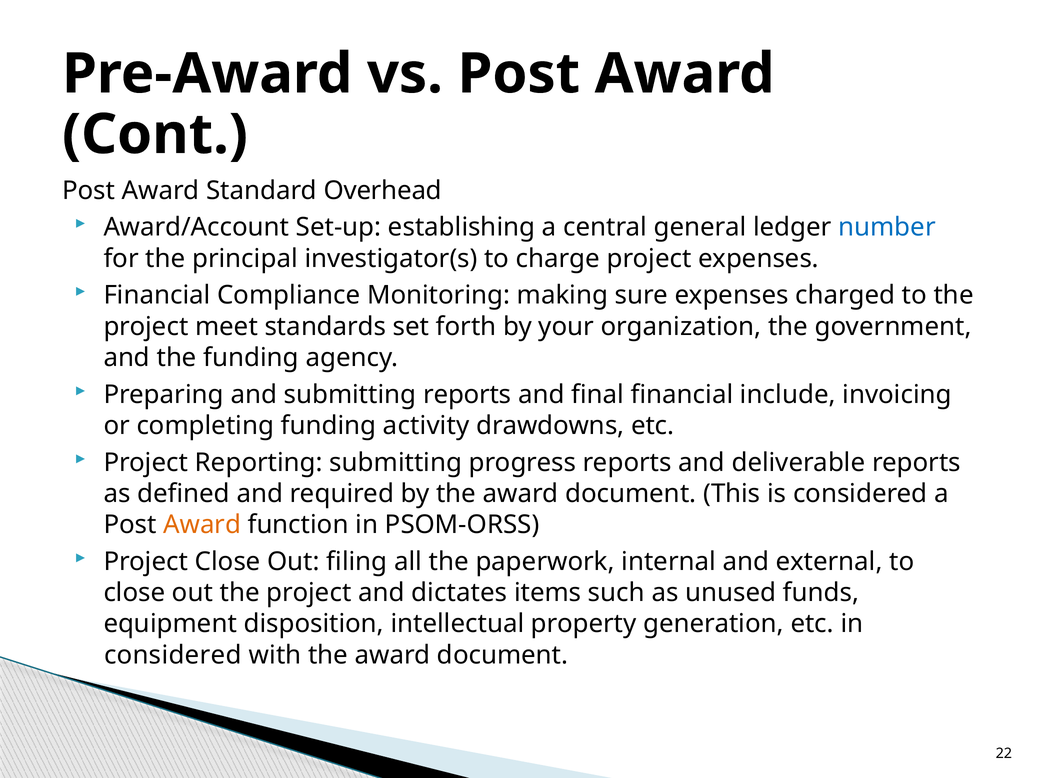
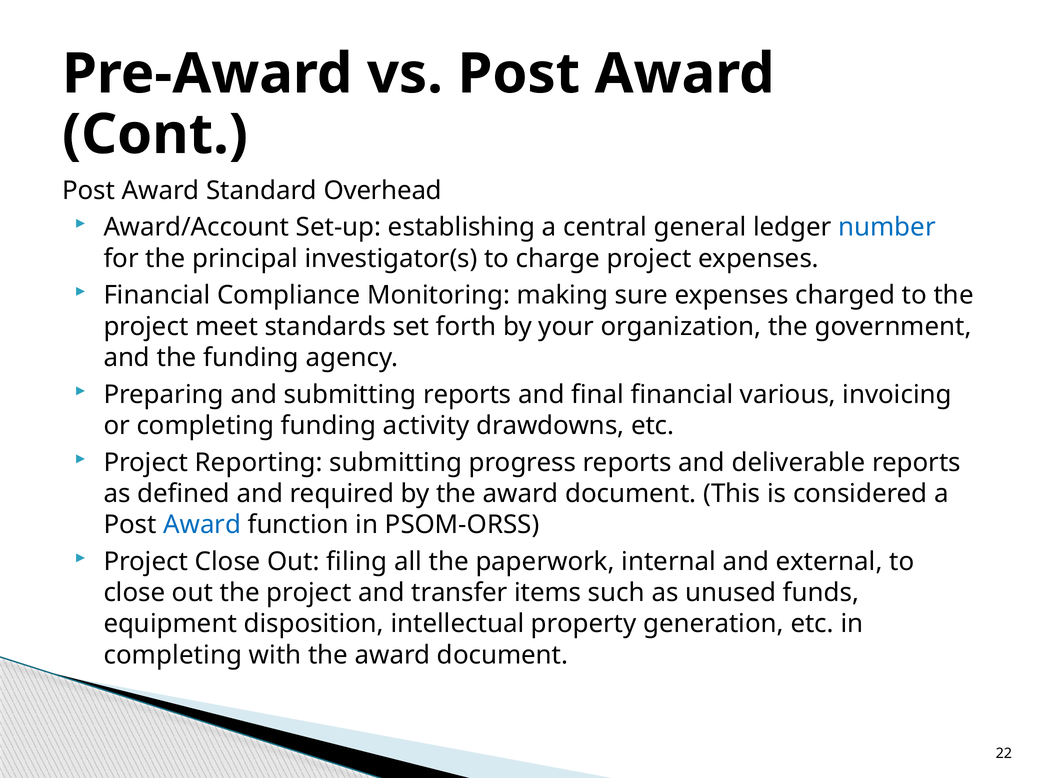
include: include -> various (788, 394)
Award colour: orange -> blue (202, 525)
dictates: dictates -> transfer (459, 593)
considered: considered -> completing (173, 655)
